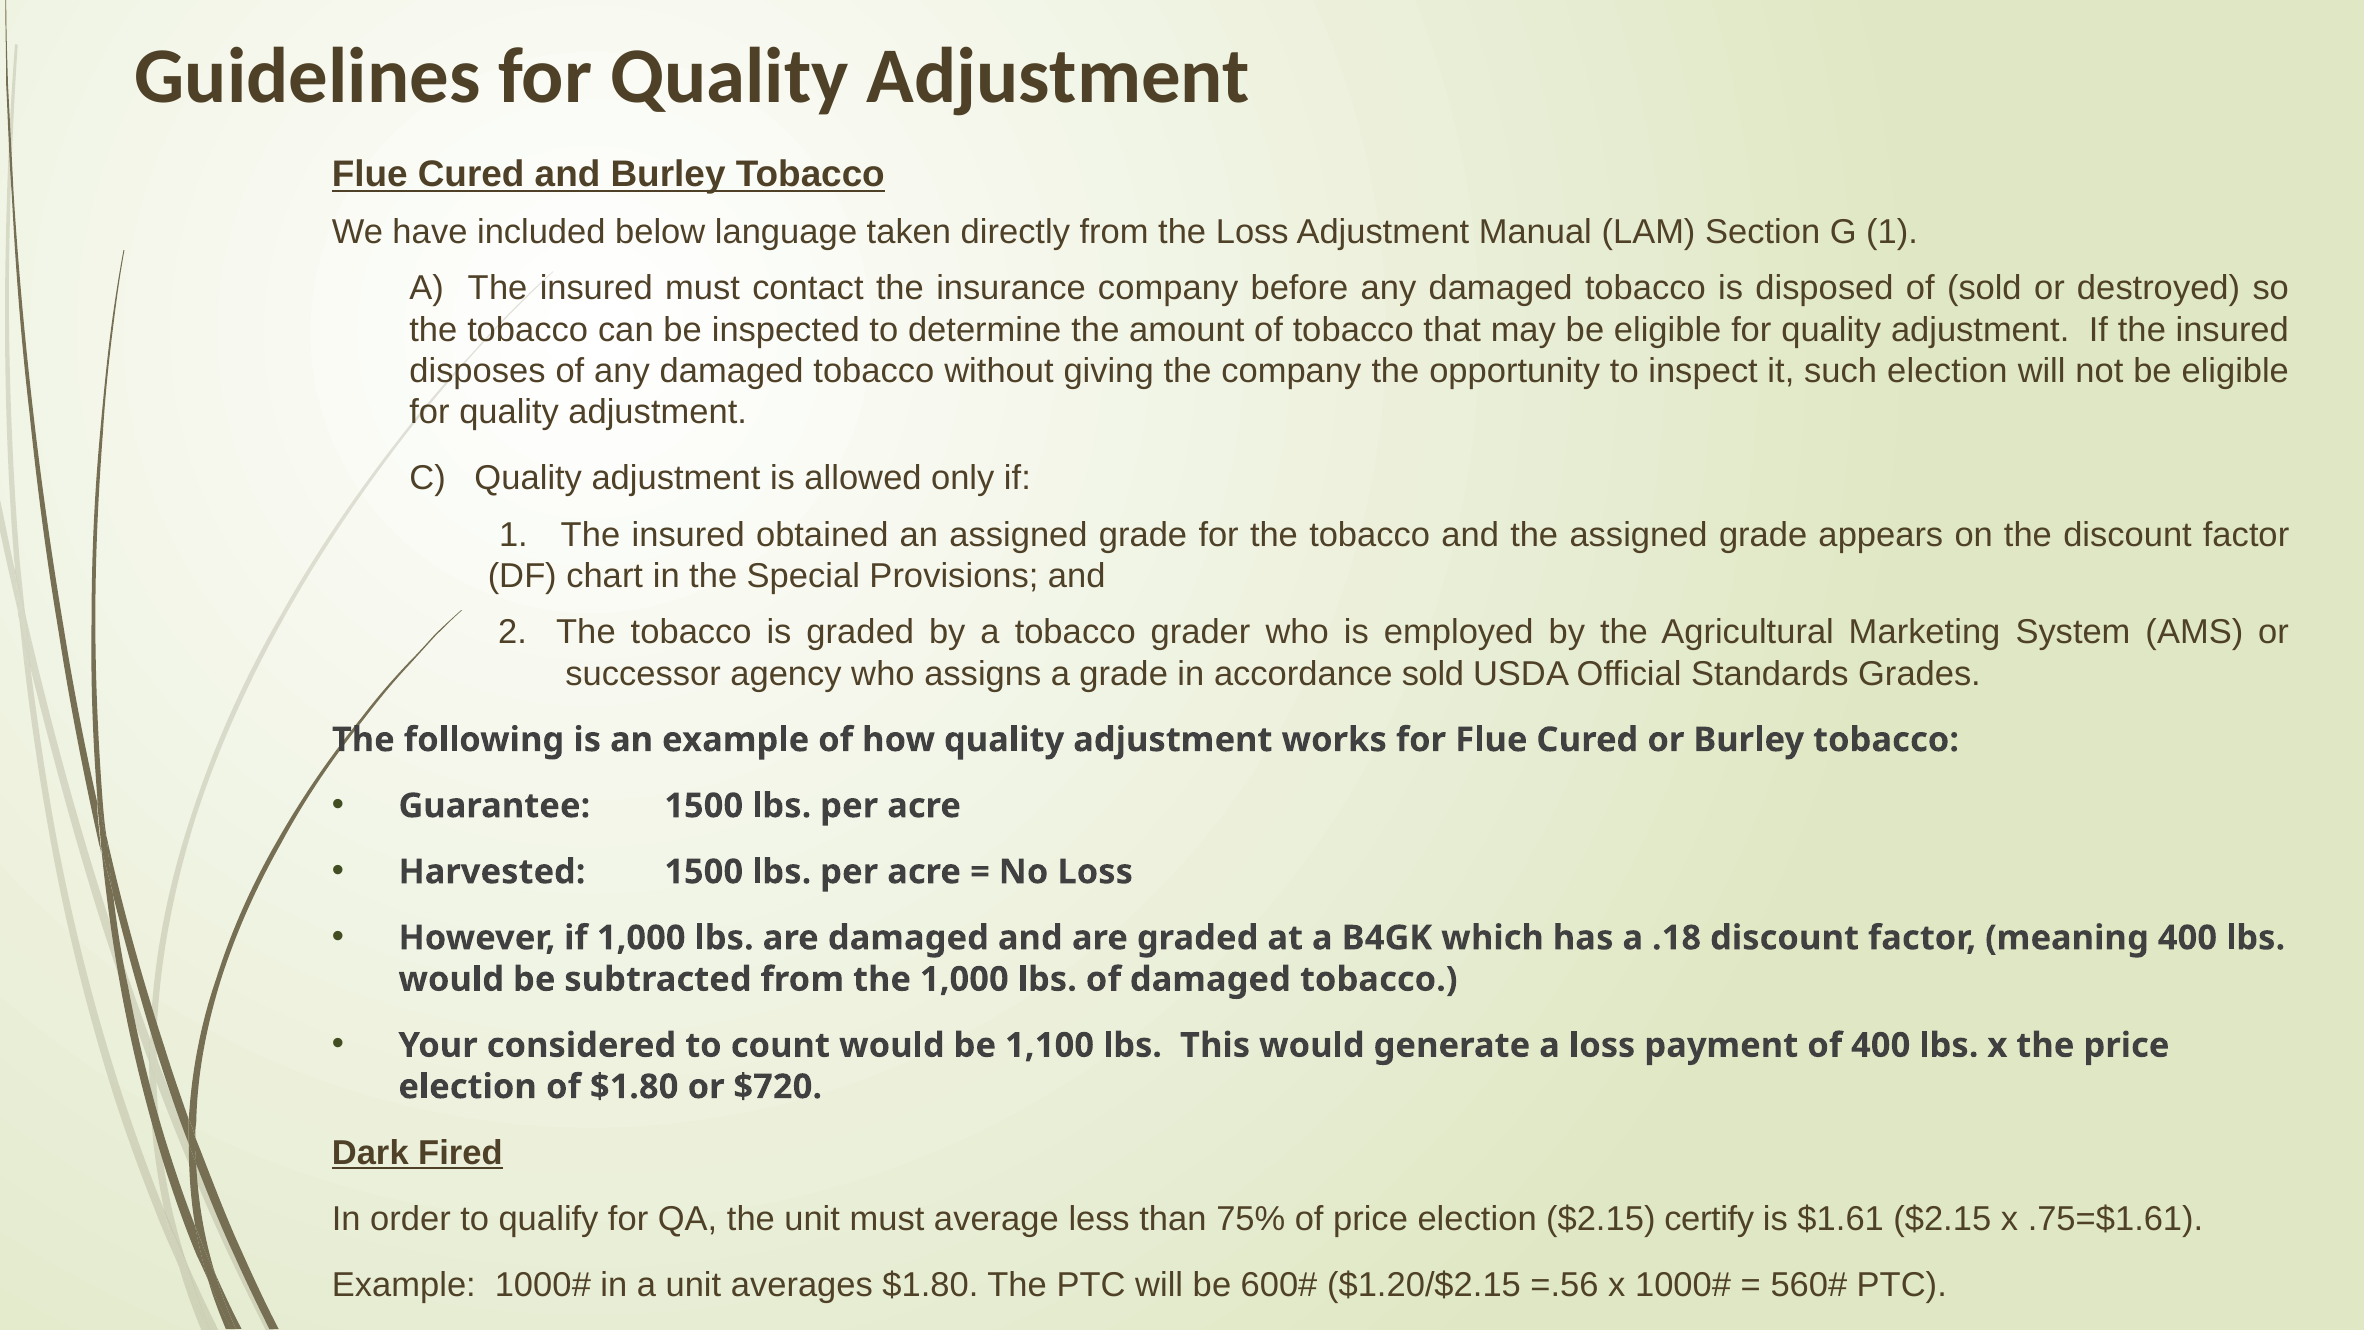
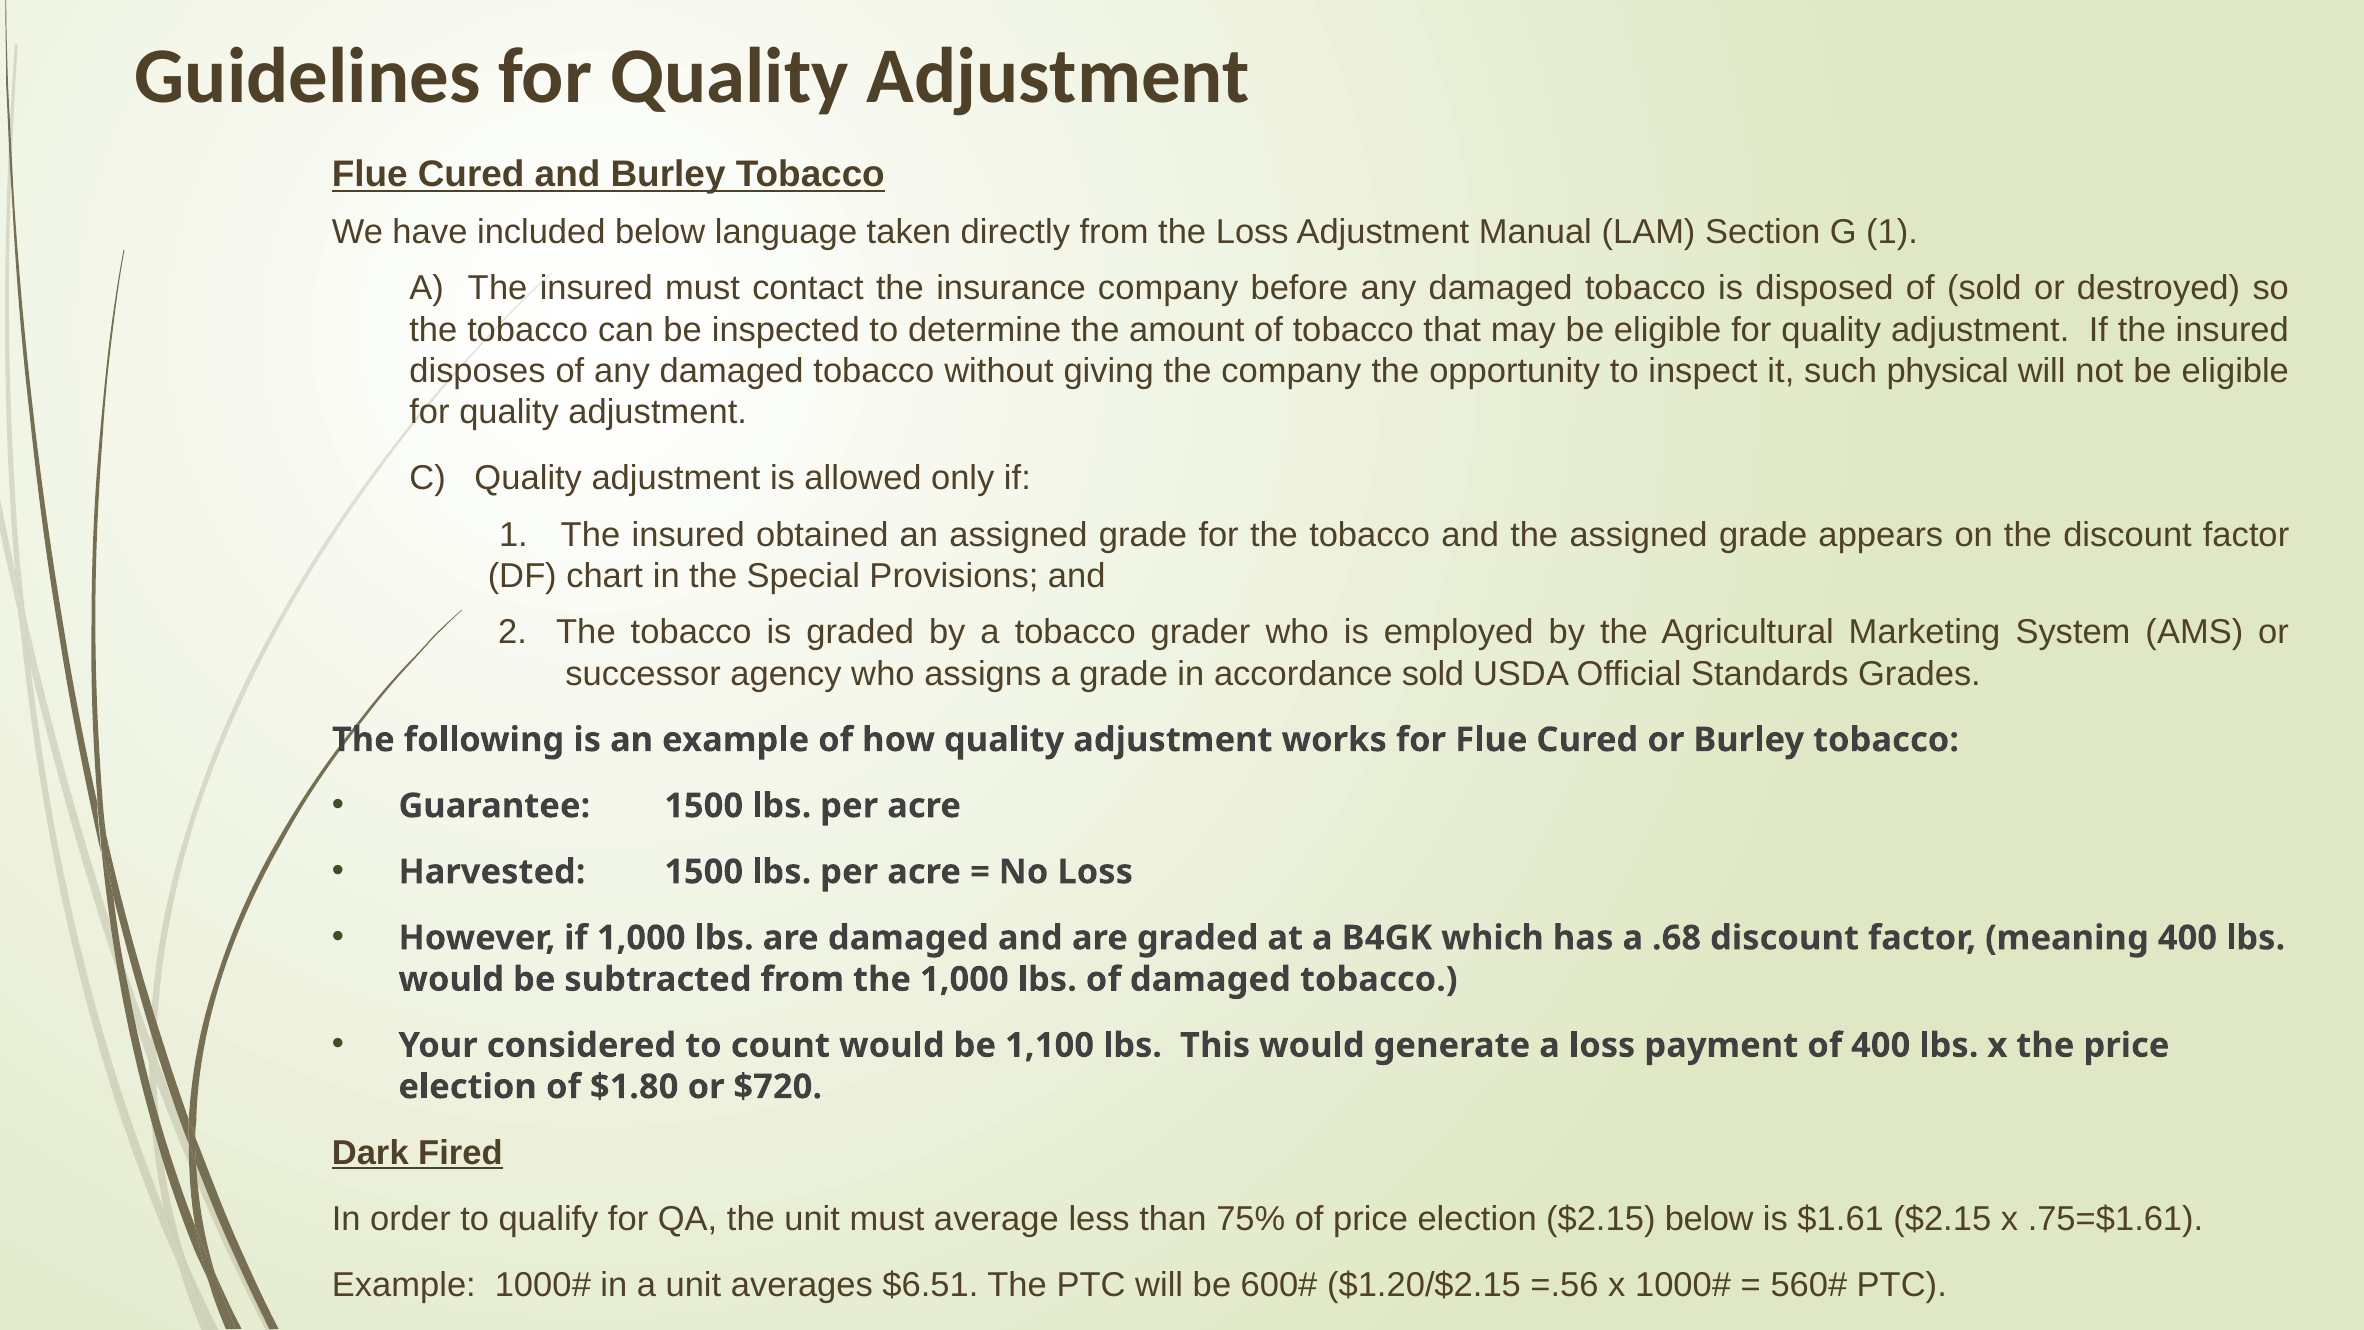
such election: election -> physical (1948, 371)
.18: .18 -> .68 (1677, 938)
$2.15 certify: certify -> below (1709, 1219)
averages $1.80: $1.80 -> $6.51 (930, 1285)
